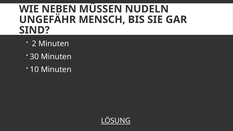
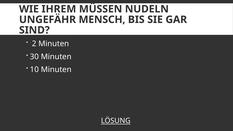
NEBEN: NEBEN -> IHREM (59, 9)
